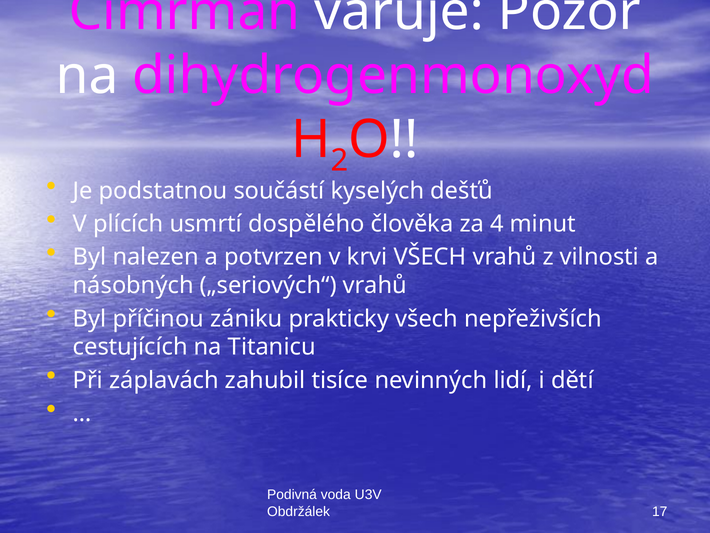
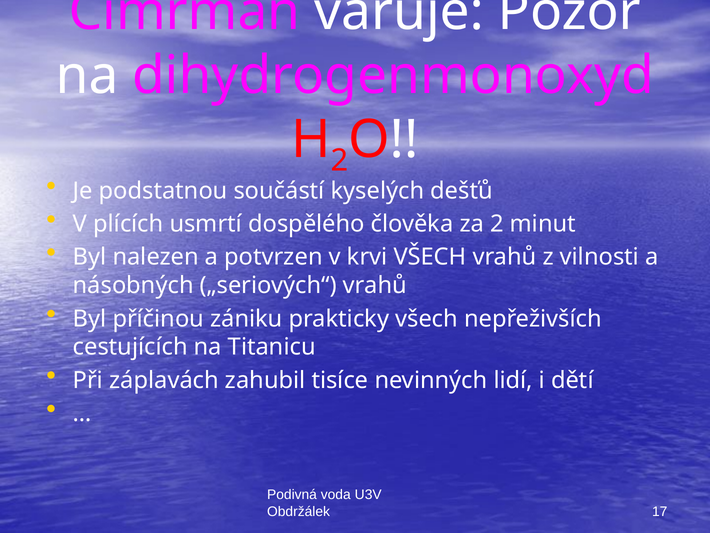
za 4: 4 -> 2 (497, 224)
